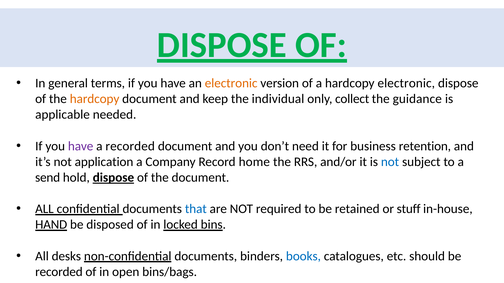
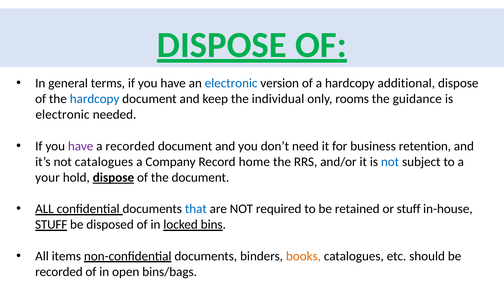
electronic colour: orange -> blue (231, 83)
hardcopy electronic: electronic -> additional (406, 83)
hardcopy colour: orange -> blue (95, 99)
collect: collect -> rooms (352, 99)
applicable: applicable -> electronic (62, 115)
not application: application -> catalogues (104, 162)
send: send -> your (47, 178)
HAND: HAND -> STUFF (51, 225)
desks: desks -> items (66, 257)
books colour: blue -> orange (303, 257)
